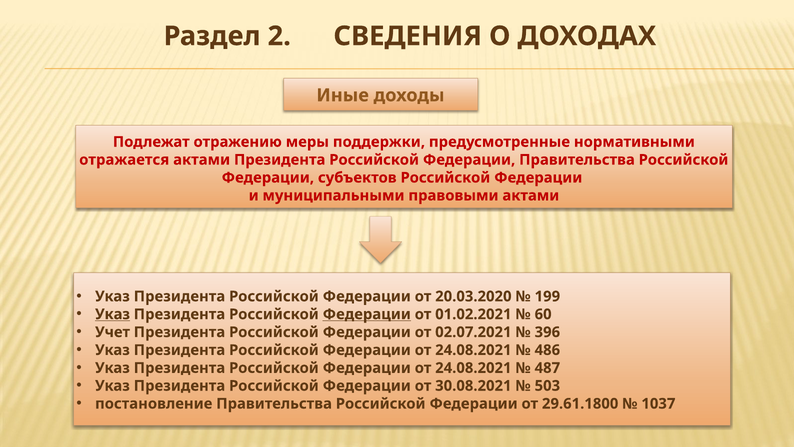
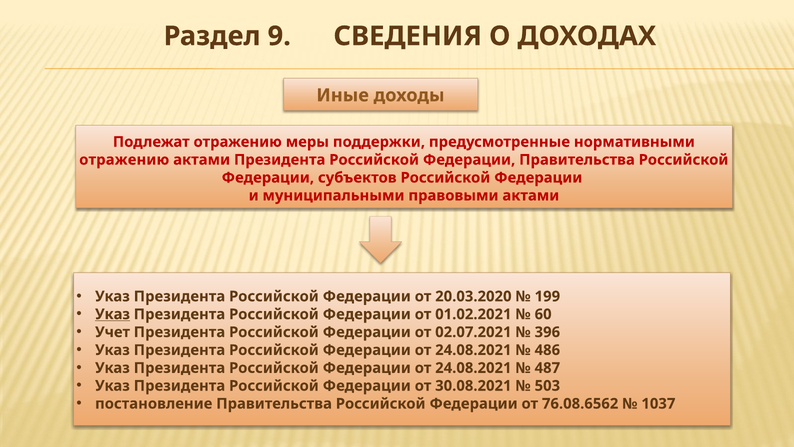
2: 2 -> 9 (279, 36)
отражается: отражается -> отражению (124, 160)
Федерации underline: present -> none (367, 314)
29.61.1800: 29.61.1800 -> 76.08.6562 (580, 403)
